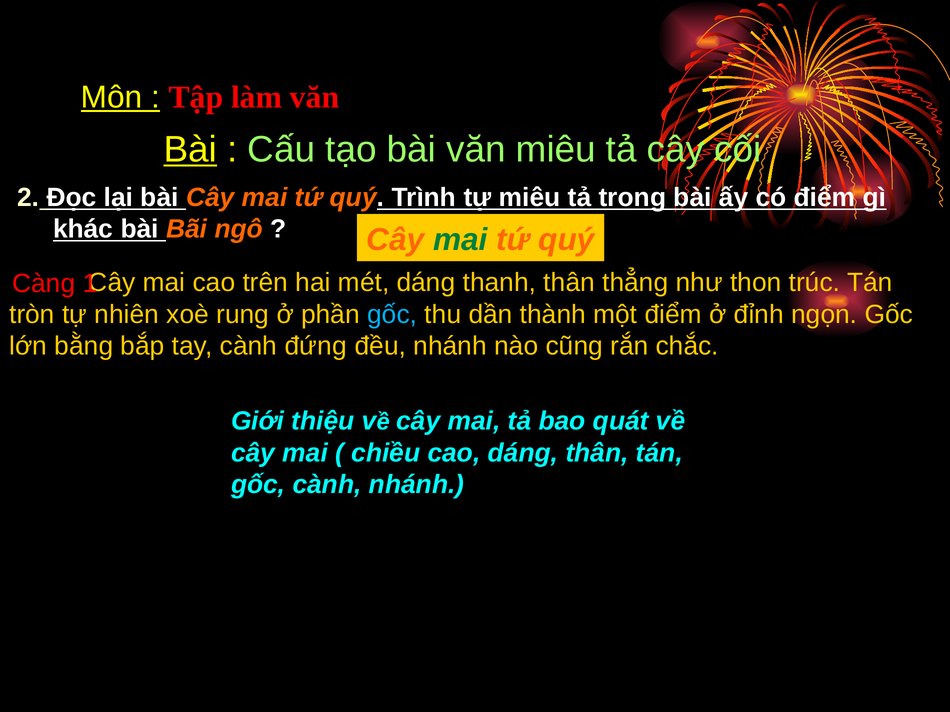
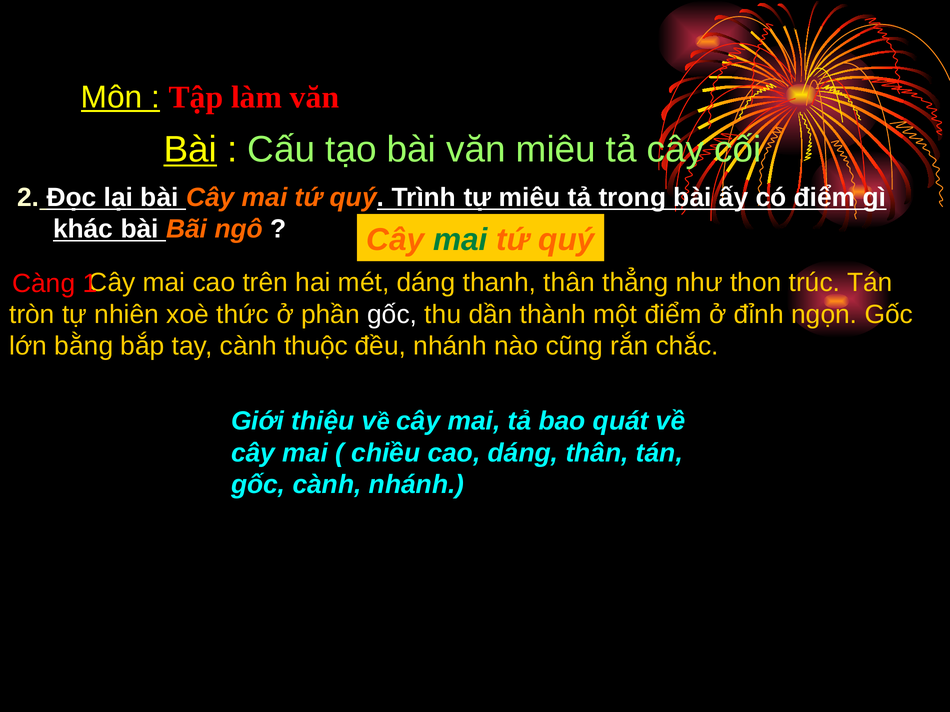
rung: rung -> thức (243, 315)
gốc colour: light blue -> white (392, 315)
đứng: đứng -> thuộc (316, 346)
